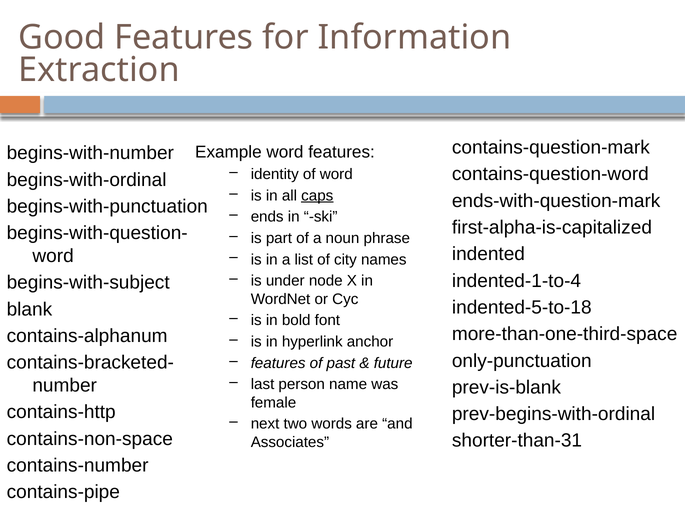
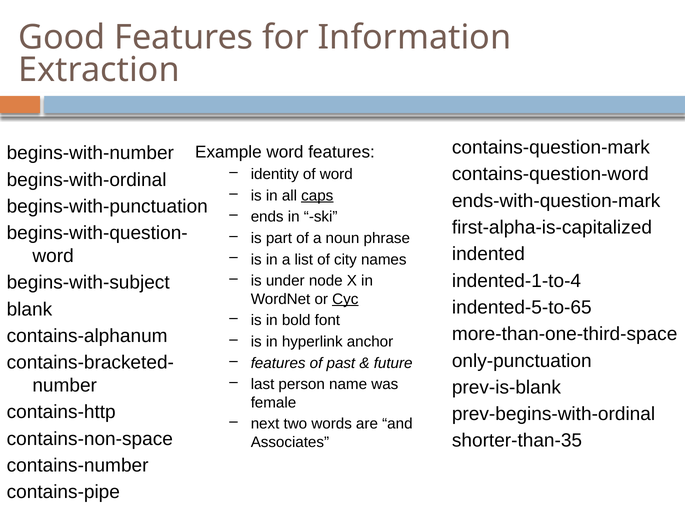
Cyc underline: none -> present (345, 299)
indented-5-to-18: indented-5-to-18 -> indented-5-to-65 (522, 307)
shorter-than-31: shorter-than-31 -> shorter-than-35 (517, 440)
